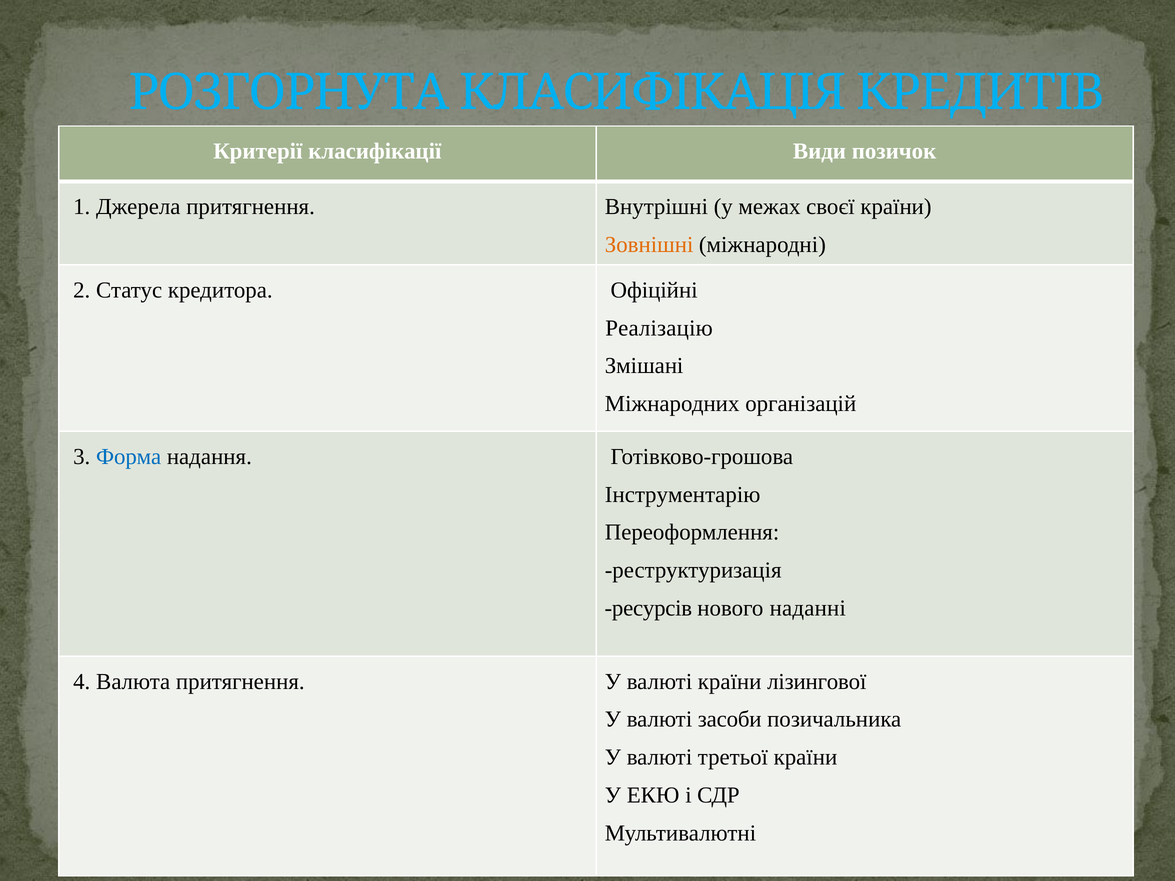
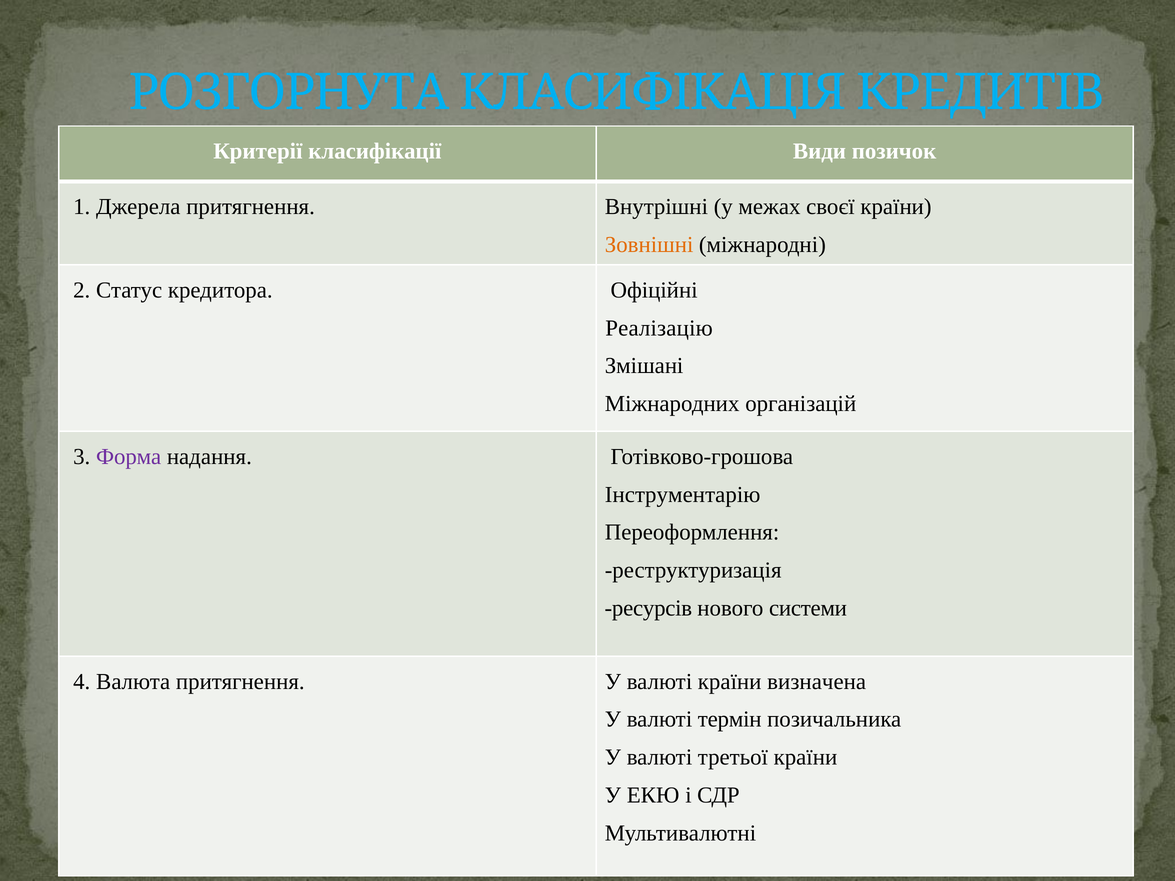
Форма colour: blue -> purple (129, 457)
наданні: наданні -> системи (808, 608)
лізингової: лізингової -> визначена (817, 682)
засоби: засоби -> термін (730, 720)
